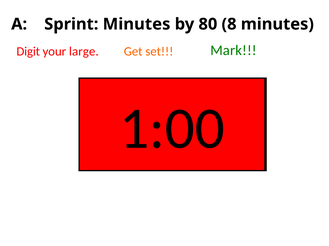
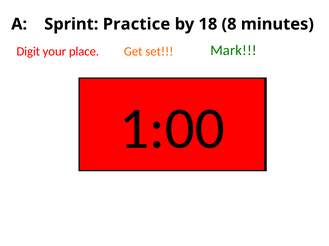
Sprint Minutes: Minutes -> Practice (137, 24)
80: 80 -> 18 (208, 24)
large: large -> place (84, 52)
